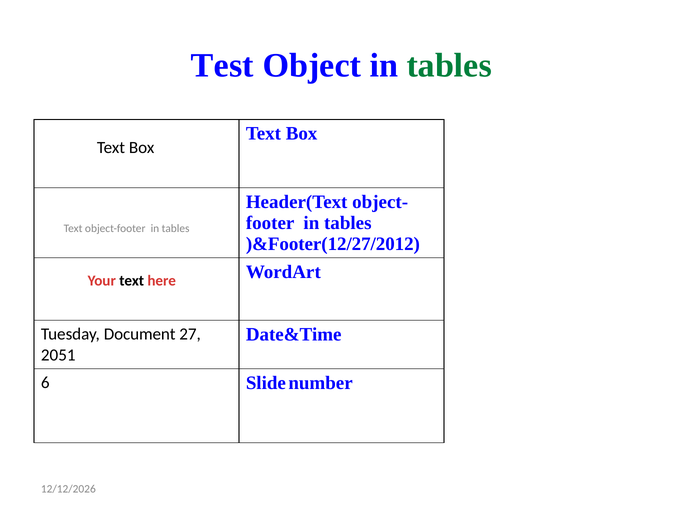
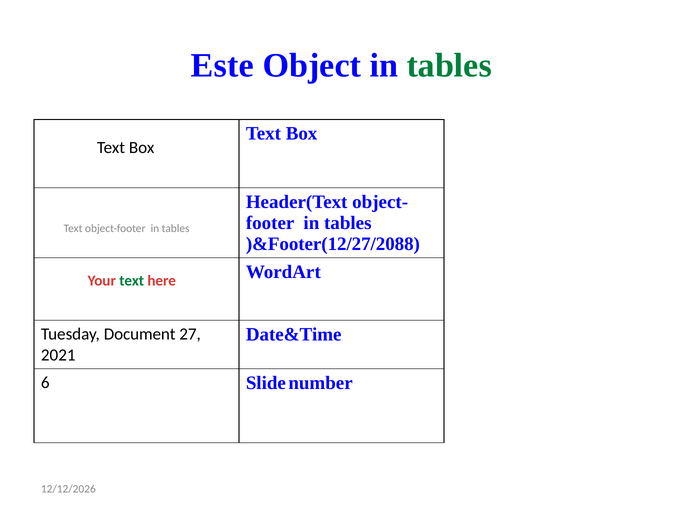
Test: Test -> Este (222, 66)
)&Footer(12/27/2012: )&Footer(12/27/2012 -> )&Footer(12/27/2088 (333, 244)
text colour: black -> green (132, 281)
2051: 2051 -> 2021 (58, 355)
